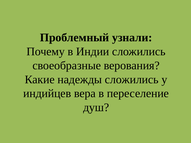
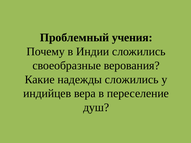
узнали: узнали -> учения (132, 38)
